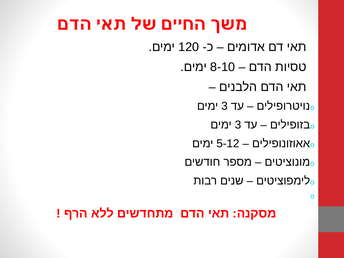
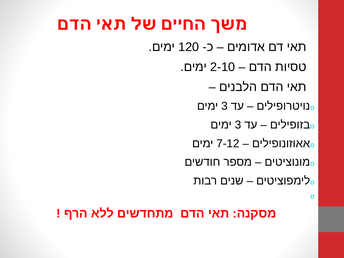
8-10: 8-10 -> 2-10 (223, 67)
5-12: 5-12 -> 7-12 (228, 144)
